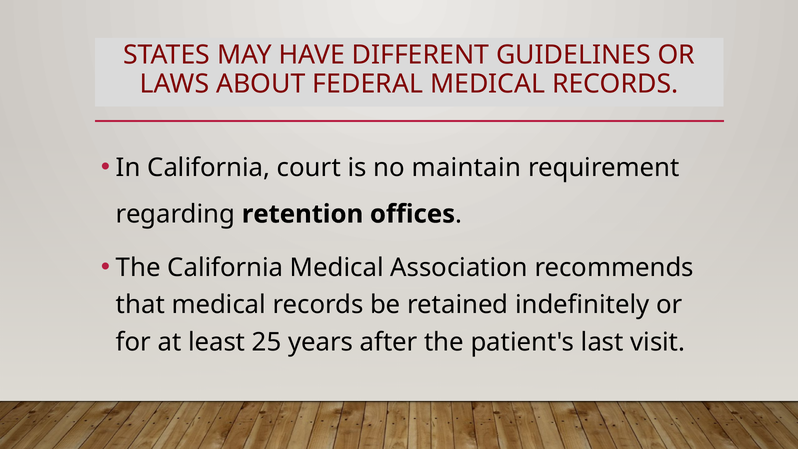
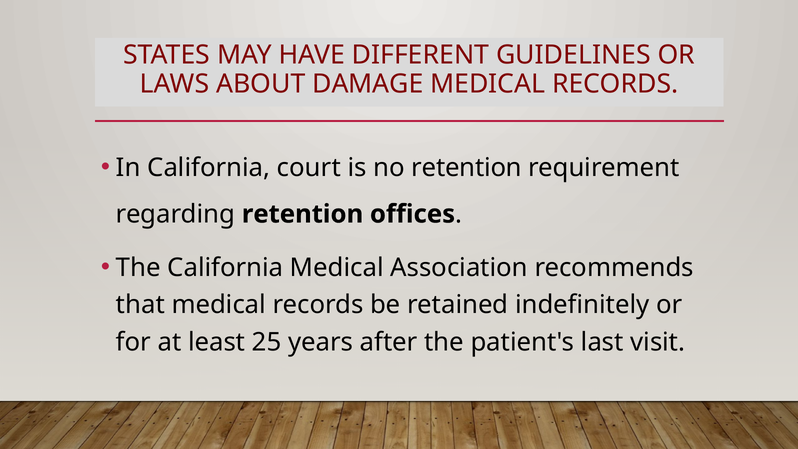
FEDERAL: FEDERAL -> DAMAGE (368, 84)
no maintain: maintain -> retention (467, 168)
